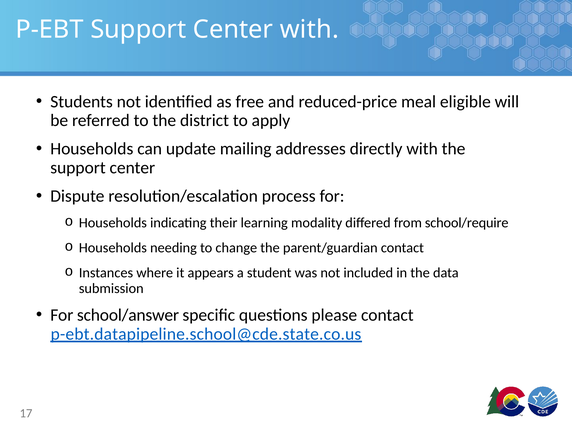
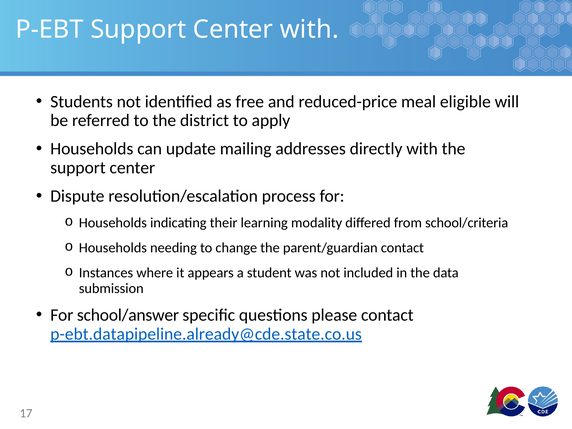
school/require: school/require -> school/criteria (467, 223)
p-ebt.datapipeline.school@cde.state.co.us: p-ebt.datapipeline.school@cde.state.co.us -> p-ebt.datapipeline.already@cde.state.co.us (206, 334)
